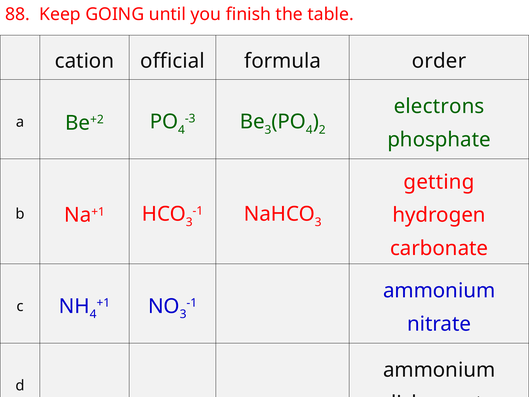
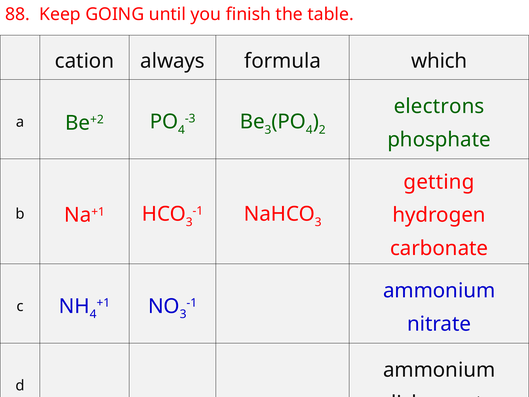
official: official -> always (173, 61)
order: order -> which (439, 61)
